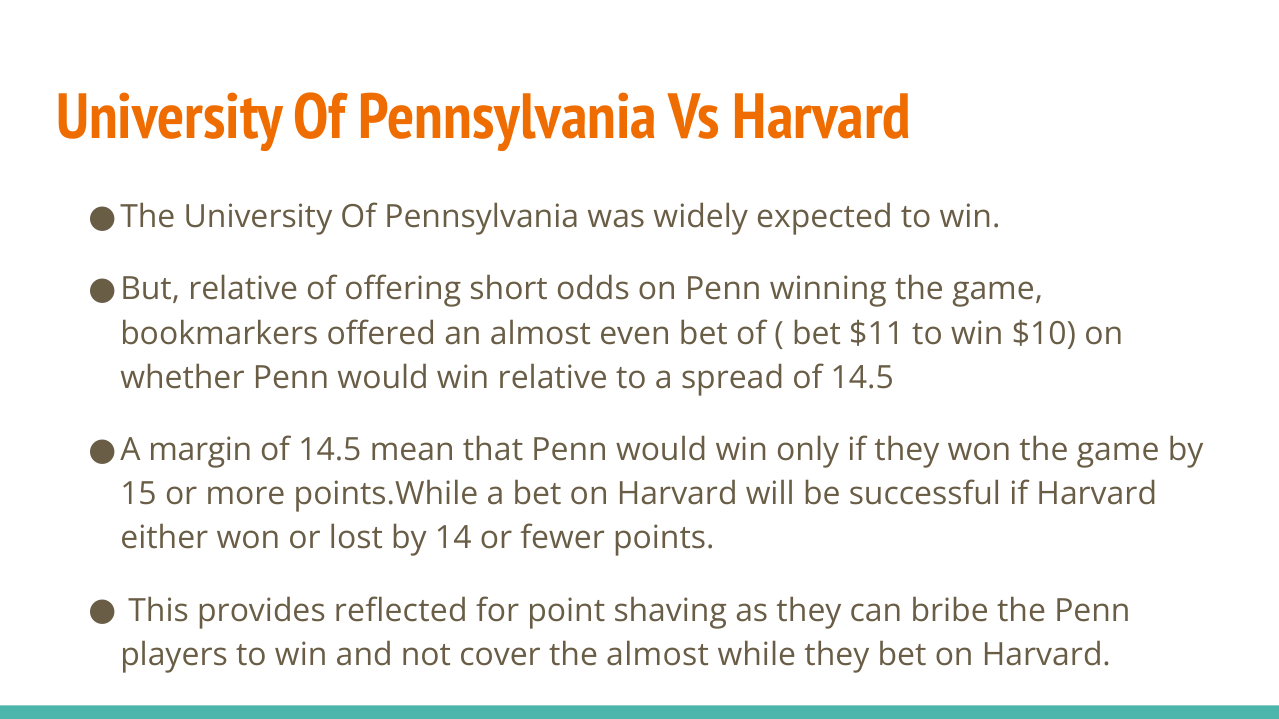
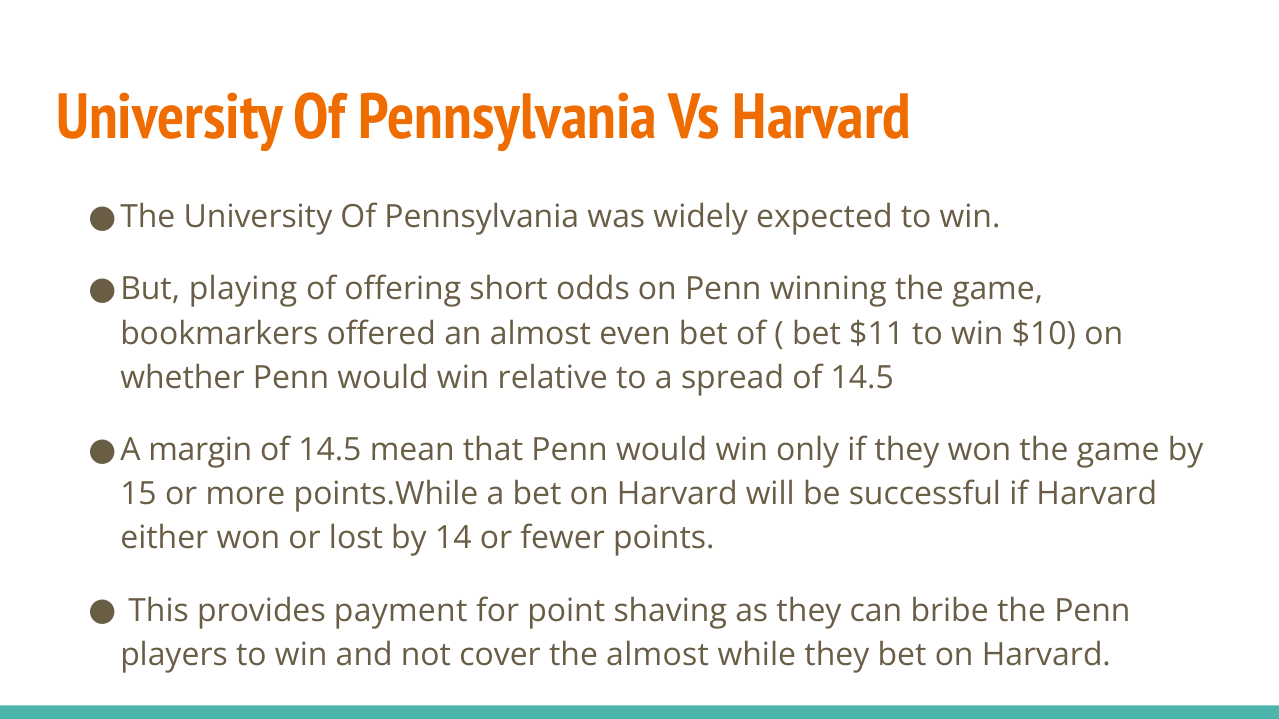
relative: relative -> playing (243, 290)
reflected: reflected -> payment (401, 611)
